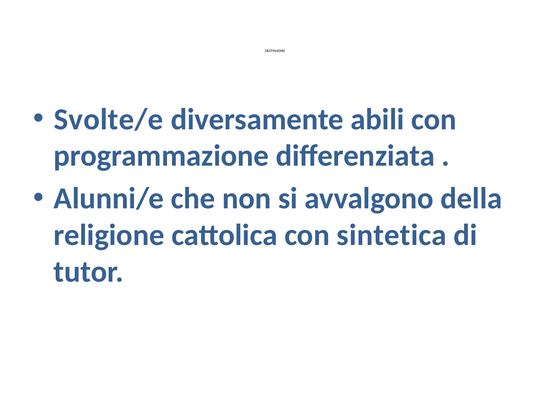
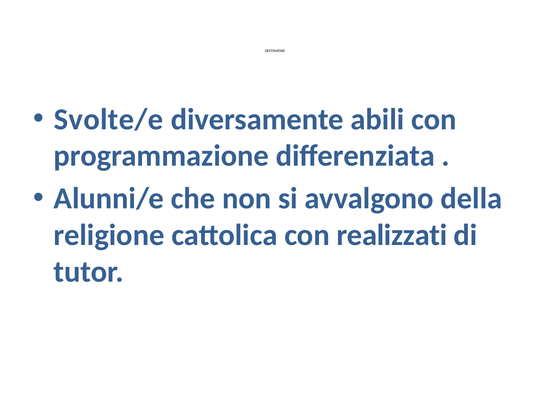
sintetica: sintetica -> realizzati (392, 235)
